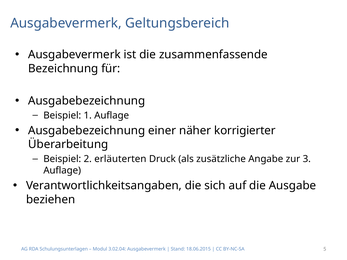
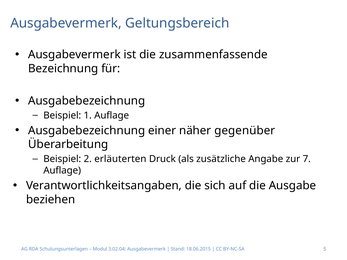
korrigierter: korrigierter -> gegenüber (245, 131)
3: 3 -> 7 (307, 159)
